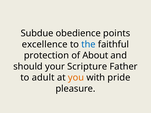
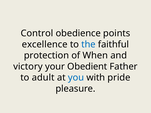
Subdue: Subdue -> Control (37, 33)
About: About -> When (95, 56)
should: should -> victory (28, 67)
Scripture: Scripture -> Obedient (87, 67)
you colour: orange -> blue (76, 78)
